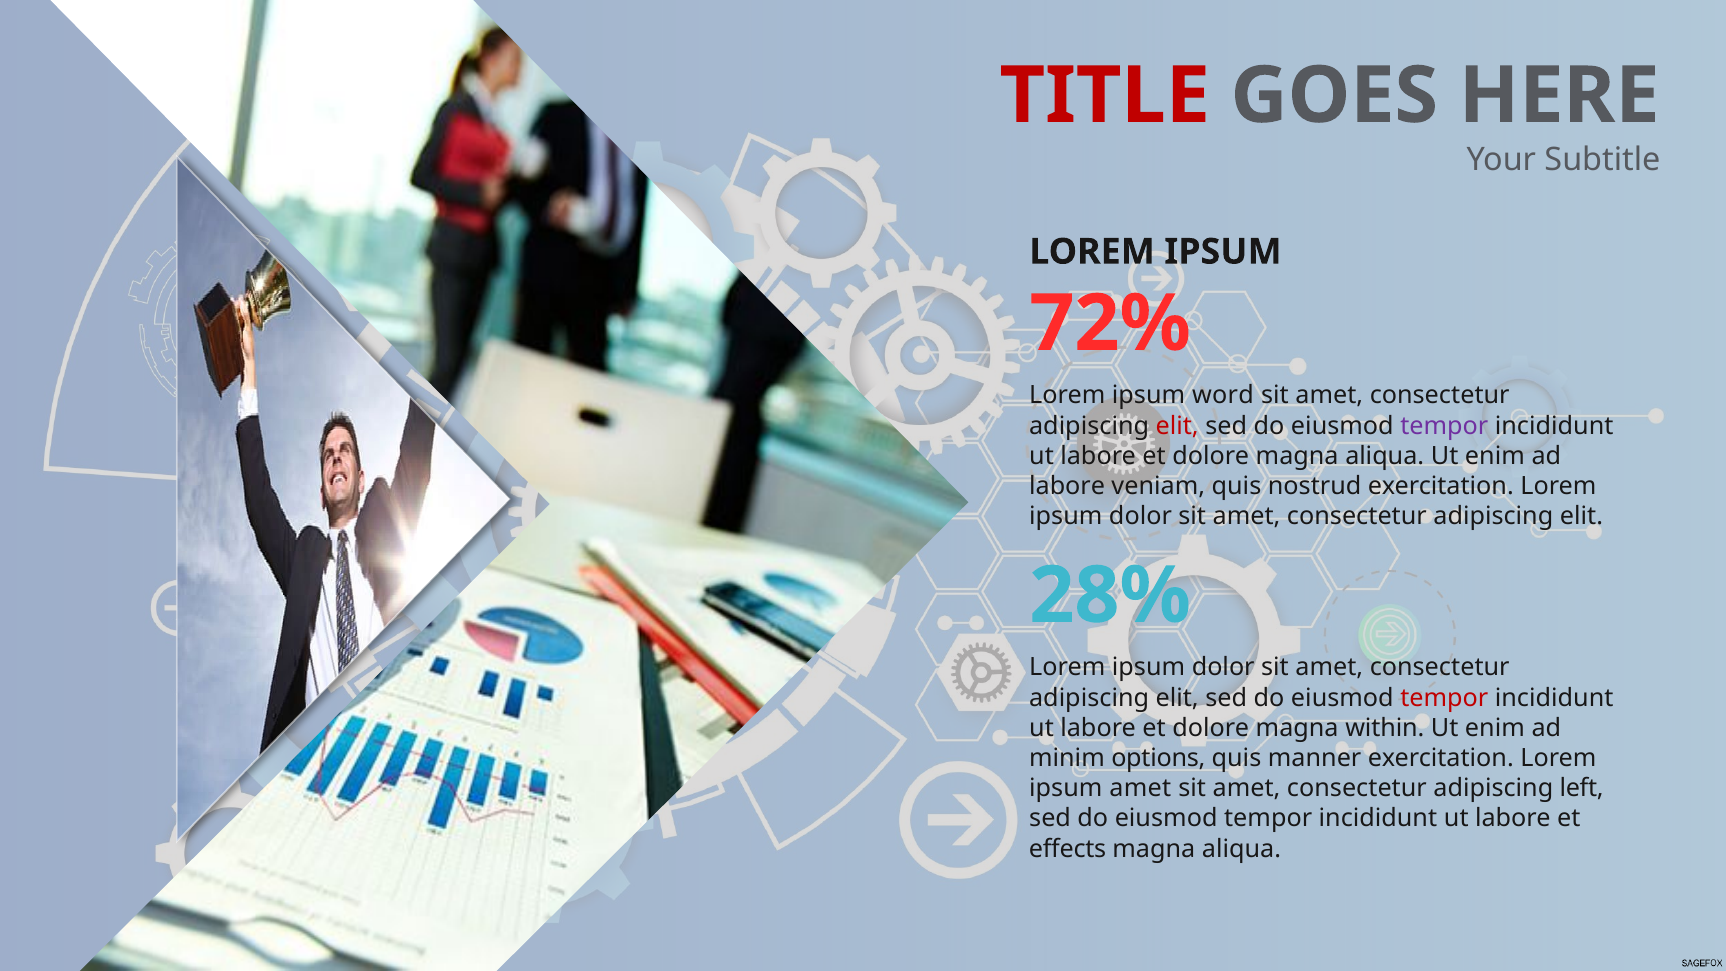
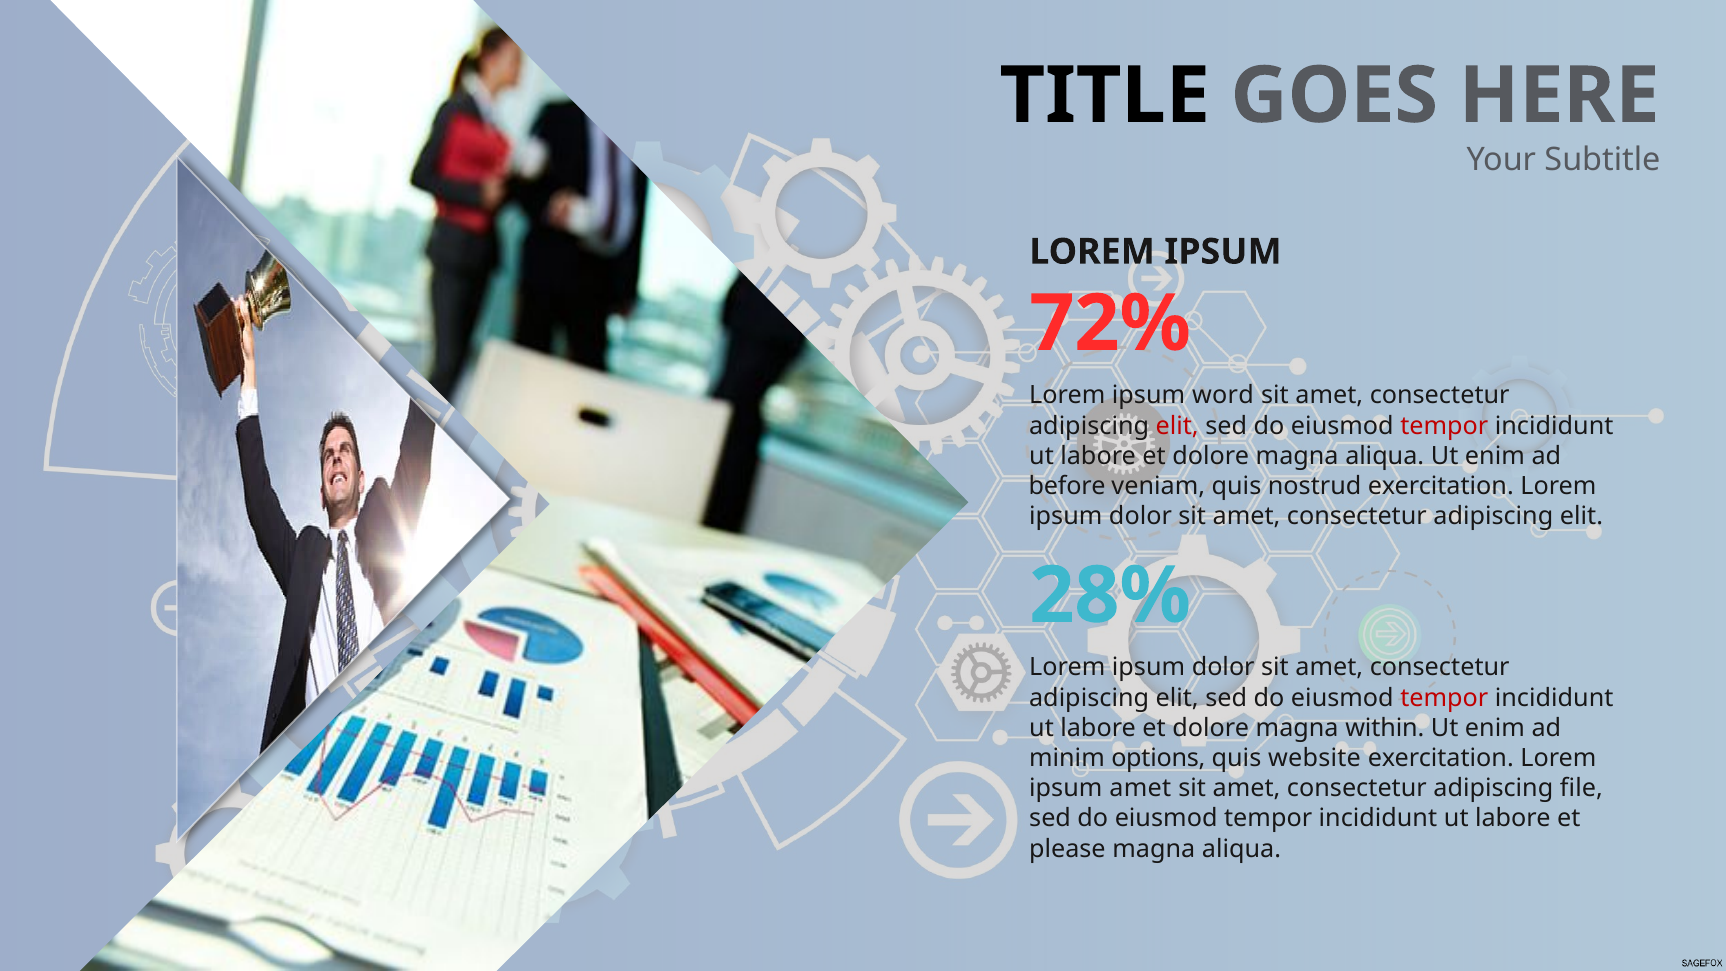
TITLE colour: red -> black (1105, 96)
tempor colour: purple -> red (1444, 426)
labore: labore -> before (1067, 486)
manner: manner -> website (1315, 758)
left: left -> file (1581, 788)
effects: effects -> please (1067, 849)
